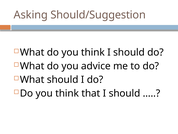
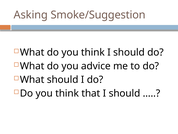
Should/Suggestion: Should/Suggestion -> Smoke/Suggestion (98, 15)
